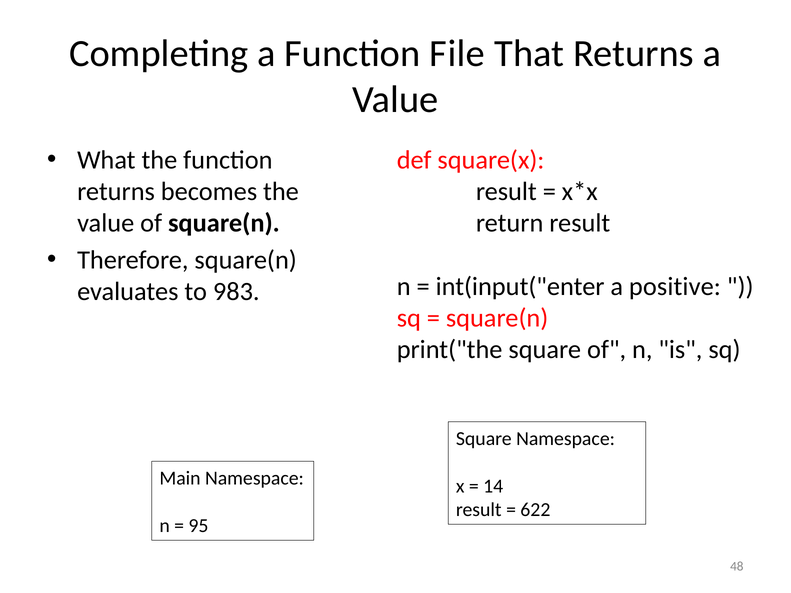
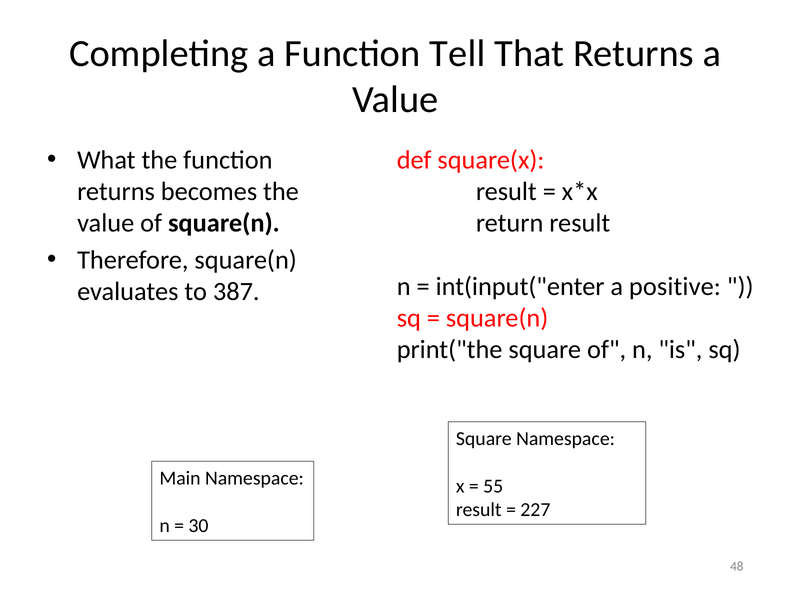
File: File -> Tell (457, 53)
983: 983 -> 387 (236, 292)
14: 14 -> 55 (493, 486)
622: 622 -> 227 (535, 510)
95: 95 -> 30 (198, 526)
